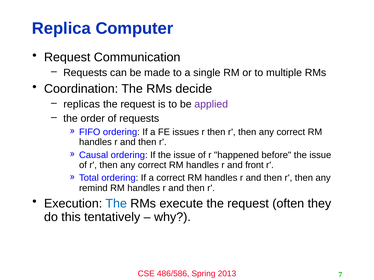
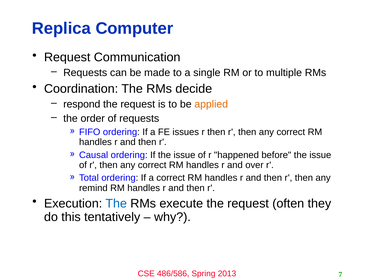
replicas: replicas -> respond (82, 104)
applied colour: purple -> orange (211, 104)
front: front -> over (254, 165)
